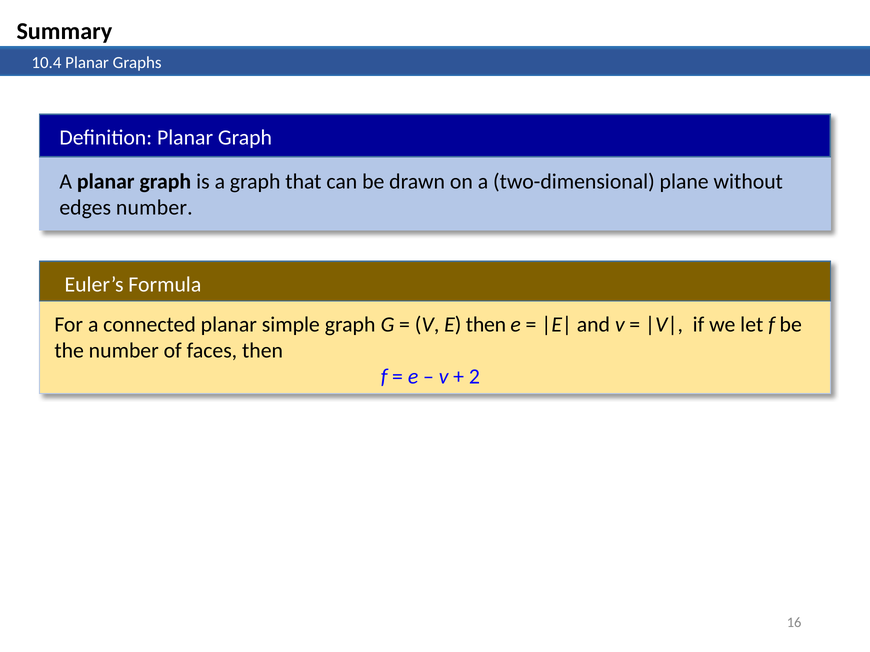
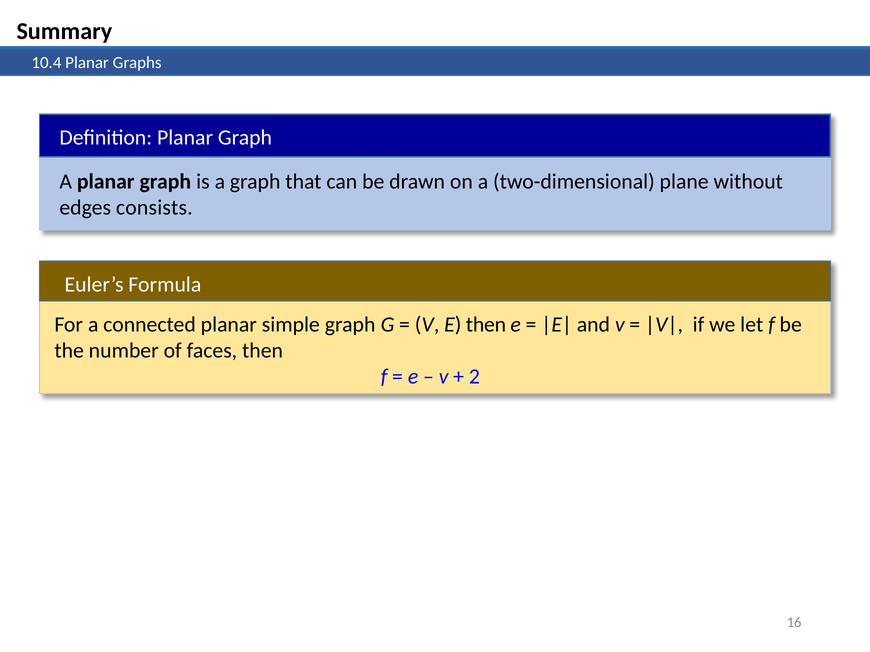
edges number: number -> consists (154, 208)
